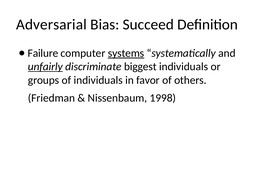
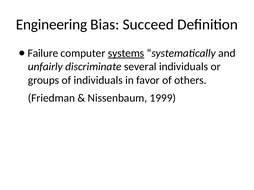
Adversarial: Adversarial -> Engineering (52, 25)
unfairly underline: present -> none (45, 67)
biggest: biggest -> several (140, 67)
1998: 1998 -> 1999 (163, 98)
